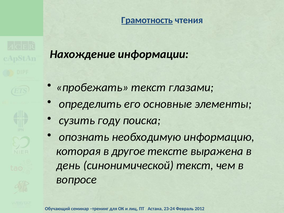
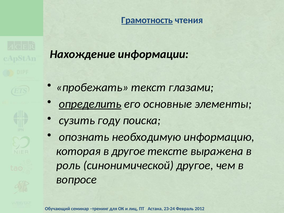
определить underline: none -> present (90, 104)
день: день -> роль (68, 165)
синонимической текст: текст -> другое (195, 165)
